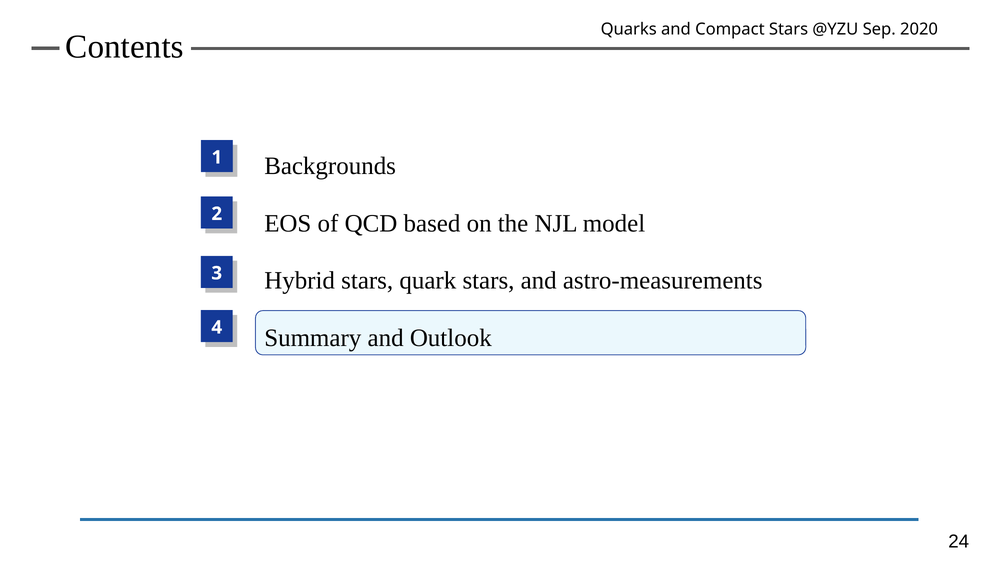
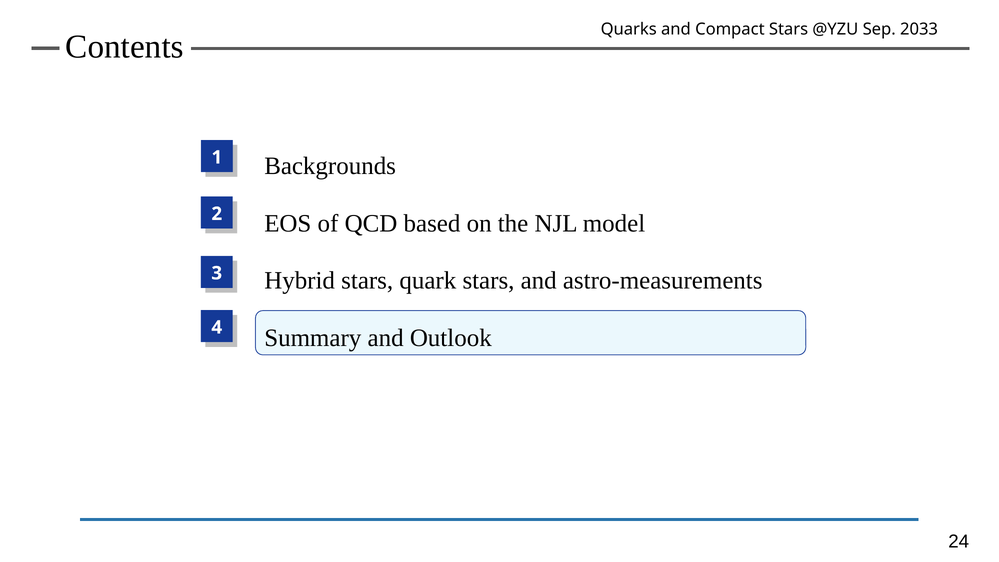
2020: 2020 -> 2033 (919, 29)
